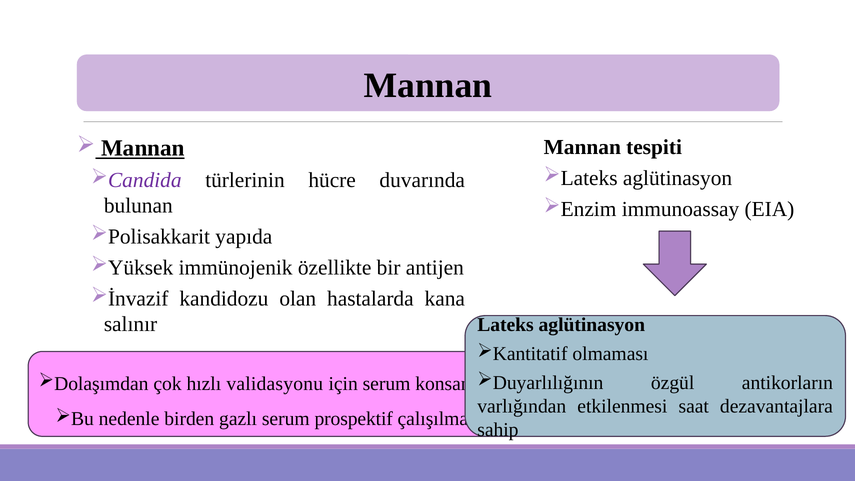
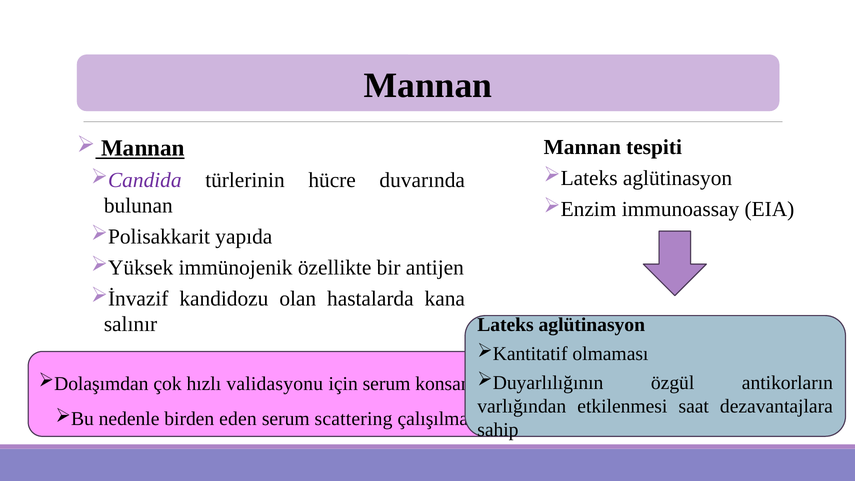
gazlı: gazlı -> eden (238, 419)
prospektif: prospektif -> scattering (354, 419)
